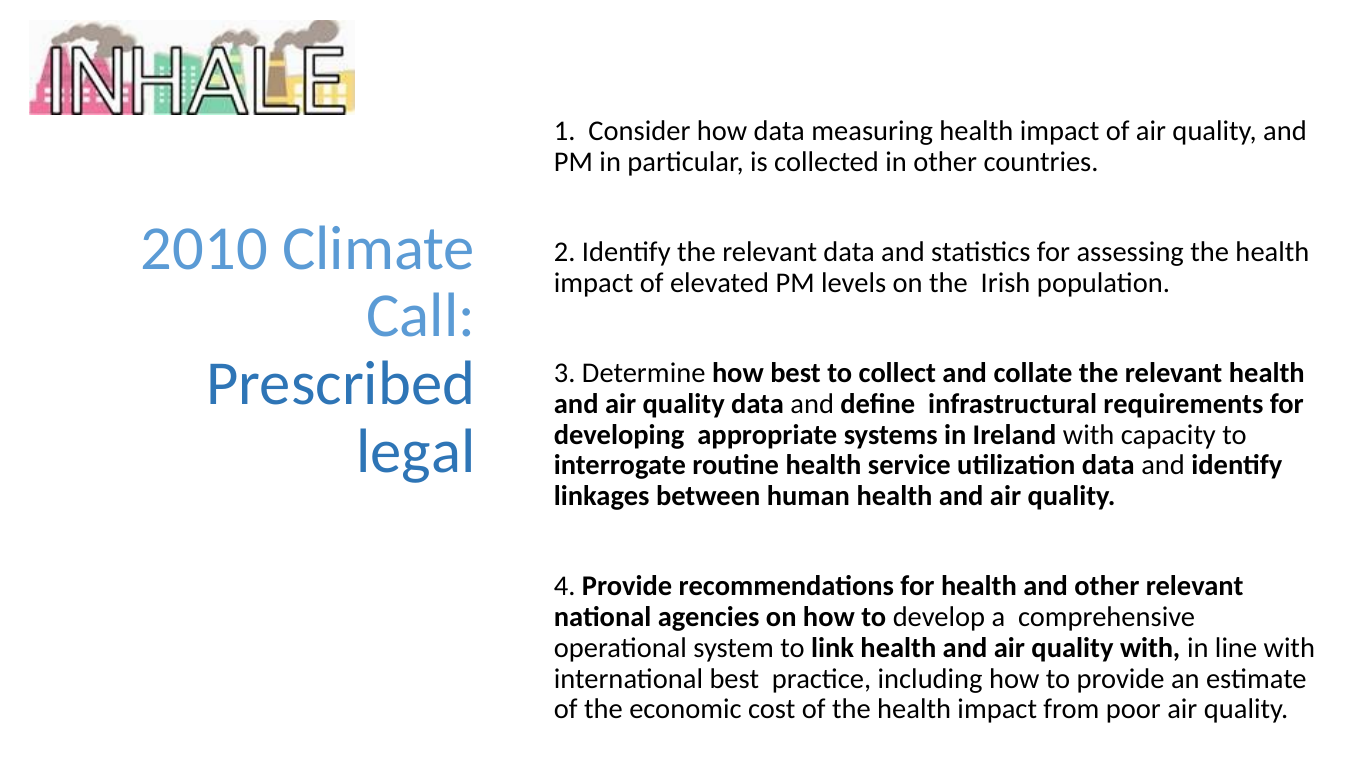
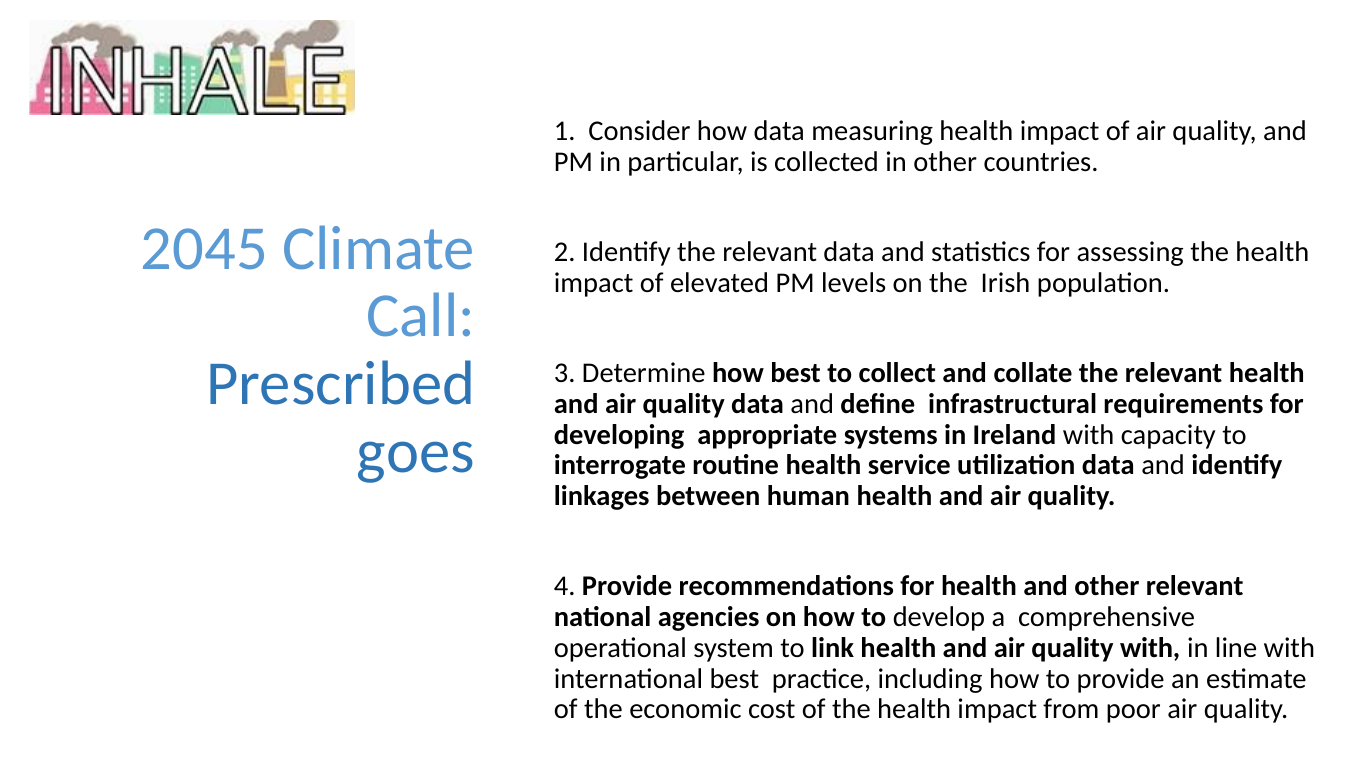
2010: 2010 -> 2045 (204, 249)
legal: legal -> goes (416, 452)
